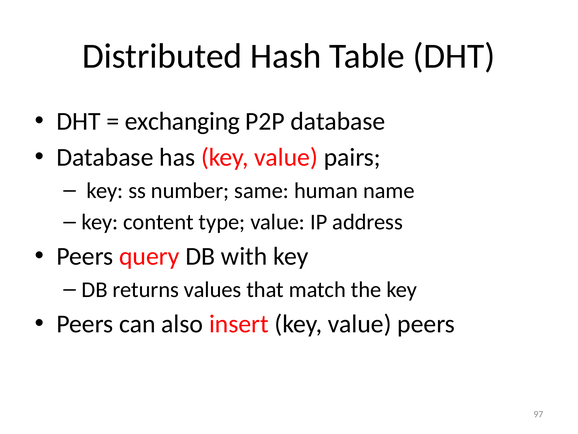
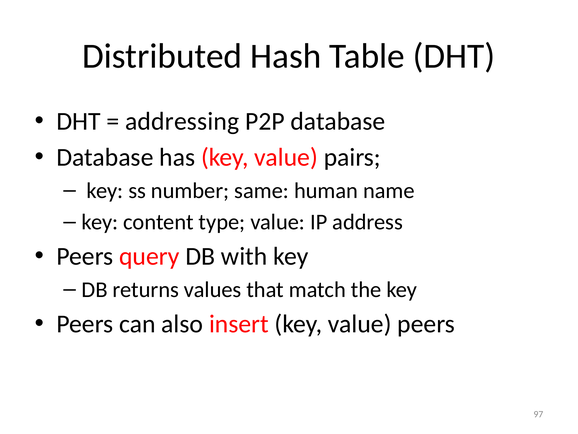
exchanging: exchanging -> addressing (182, 121)
